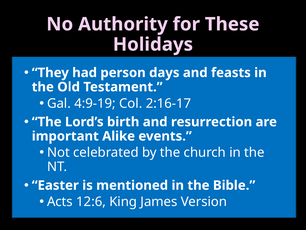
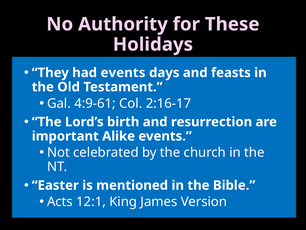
had person: person -> events (123, 73)
4:9-19: 4:9-19 -> 4:9-61 (95, 103)
12:6: 12:6 -> 12:1 (91, 201)
